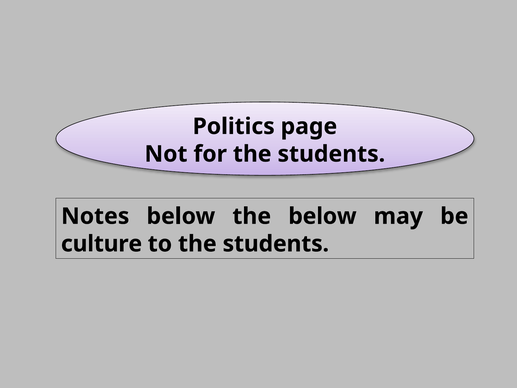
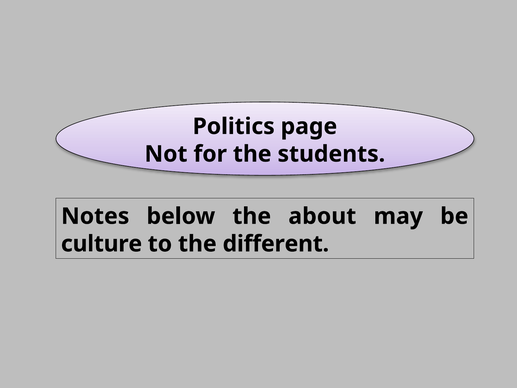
the below: below -> about (322, 216)
to the students: students -> different (276, 244)
